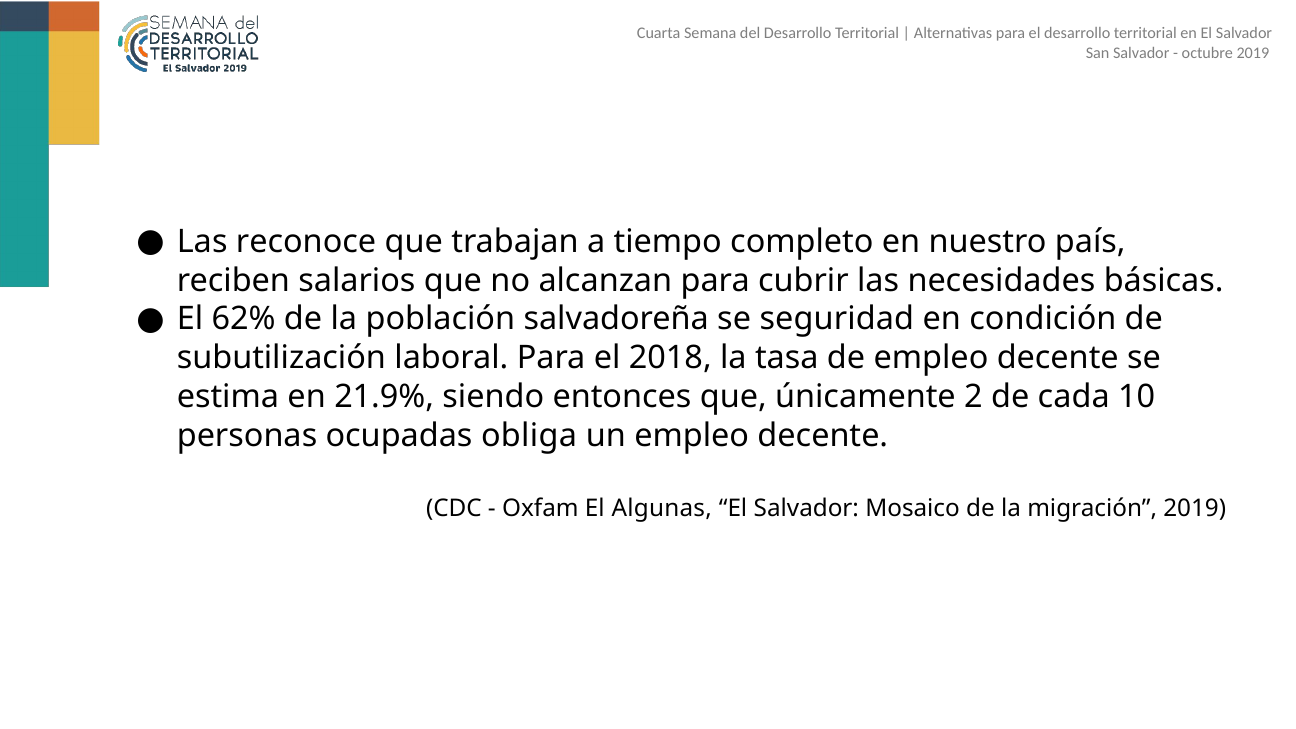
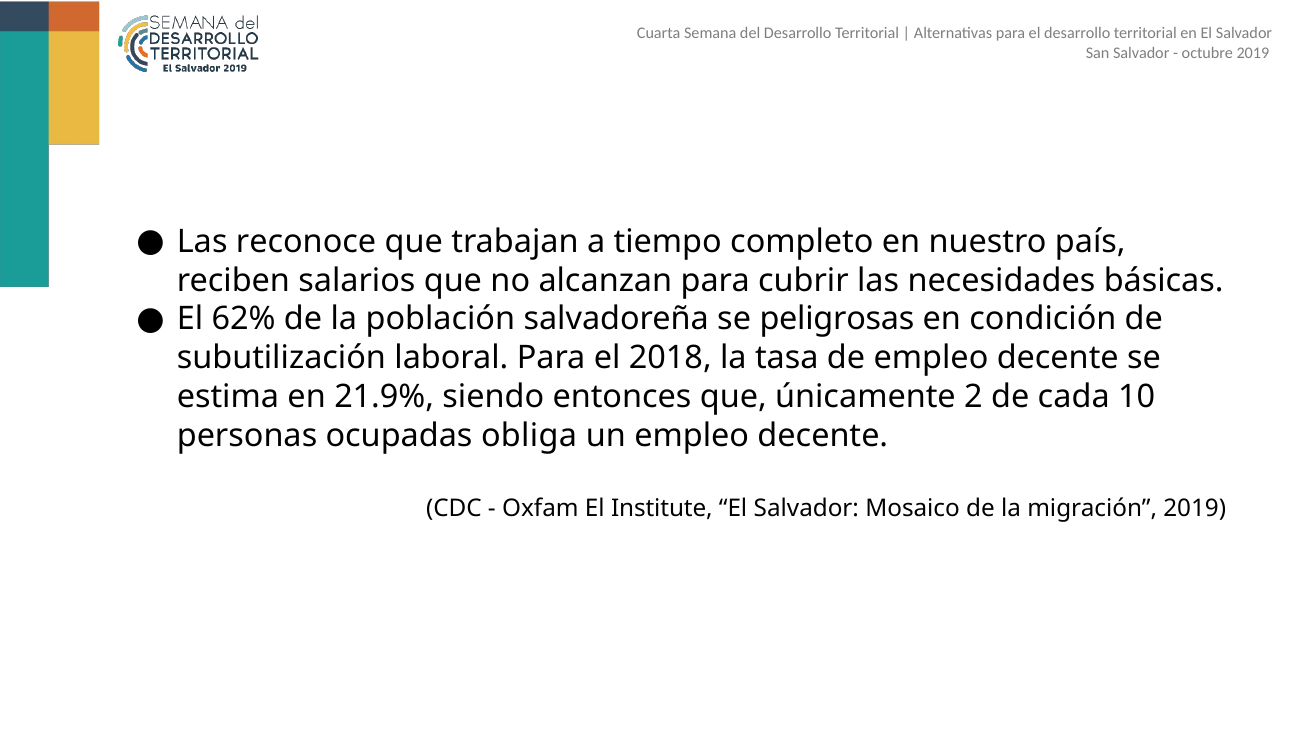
seguridad: seguridad -> peligrosas (837, 319)
Algunas: Algunas -> Institute (662, 508)
